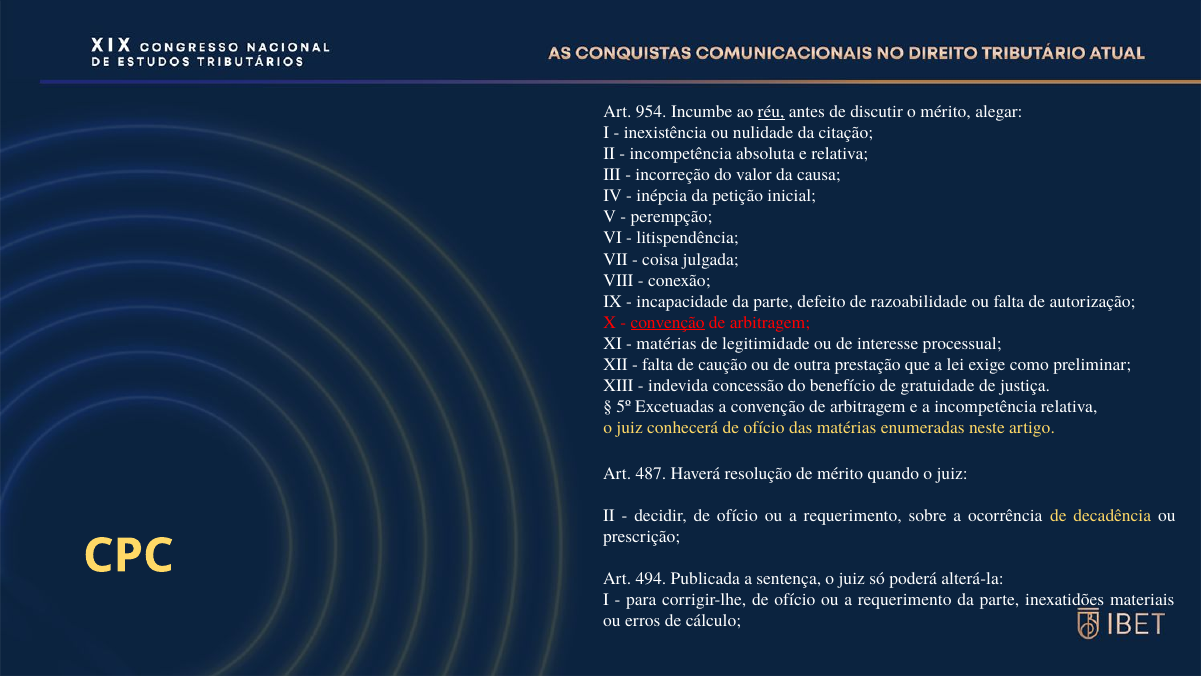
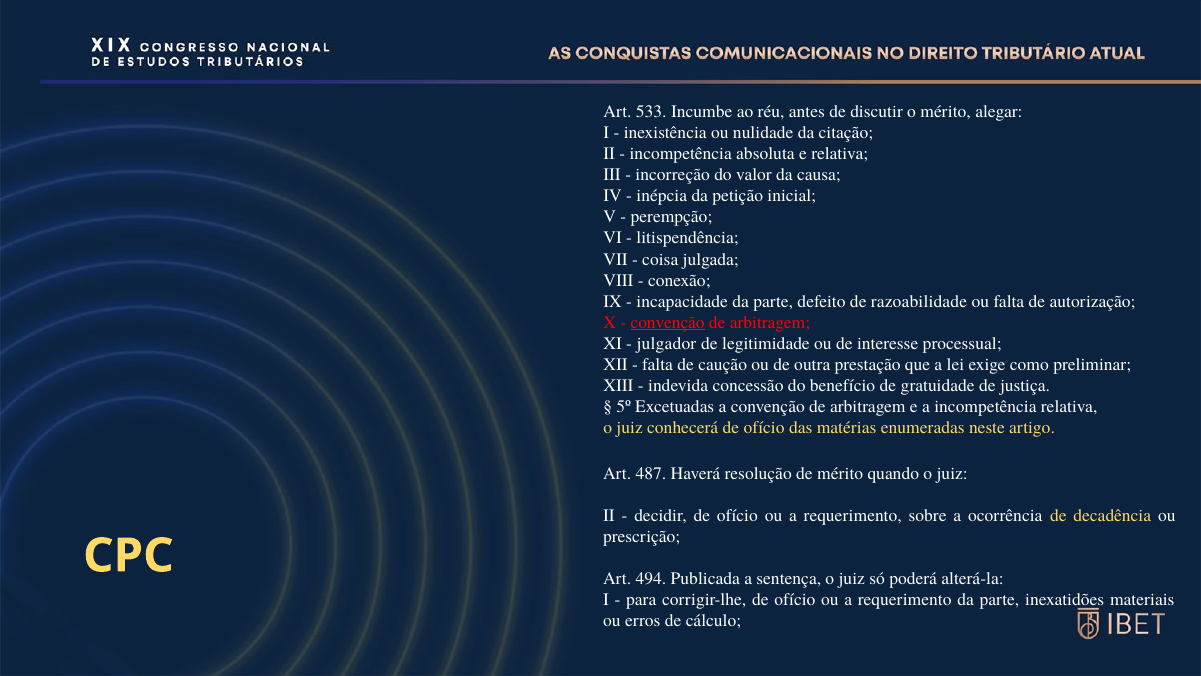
954: 954 -> 533 (651, 112)
réu underline: present -> none (771, 112)
matérias: matérias -> julgador (667, 343)
